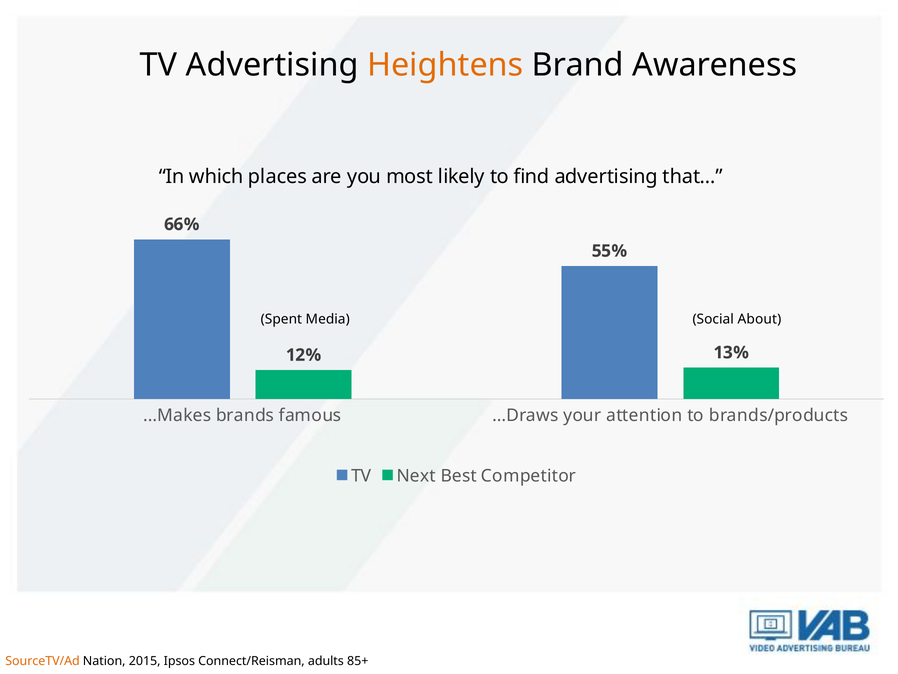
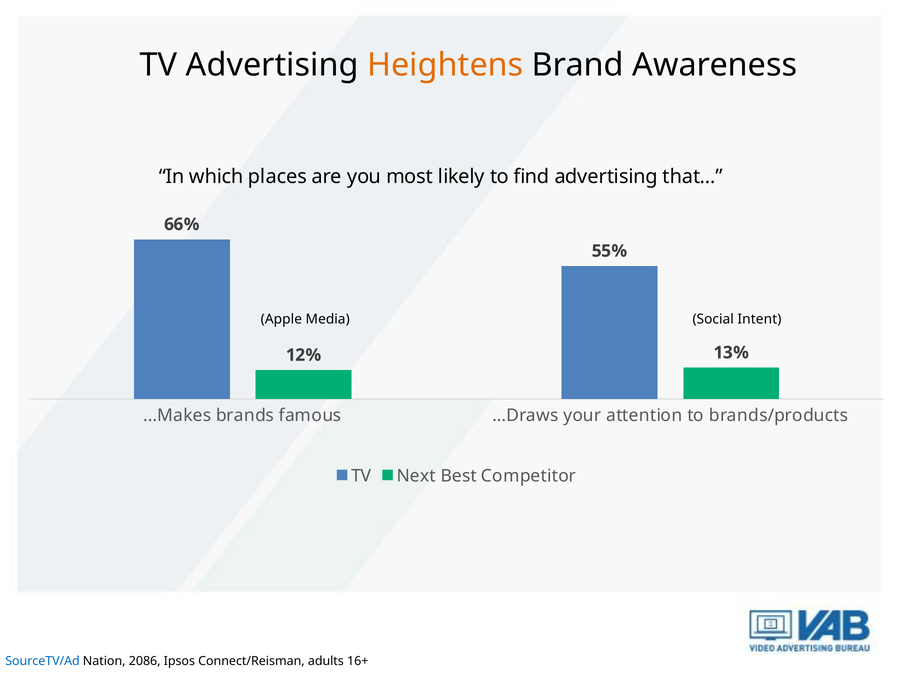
Spent: Spent -> Apple (281, 319)
About: About -> Intent (759, 319)
SourceTV/Ad colour: orange -> blue (43, 661)
2015: 2015 -> 2086 (145, 661)
85+: 85+ -> 16+ (358, 661)
